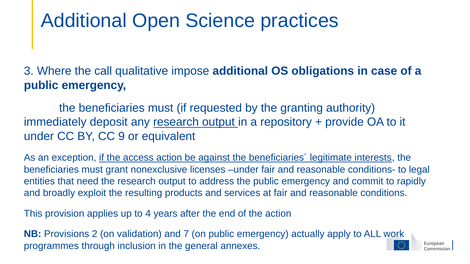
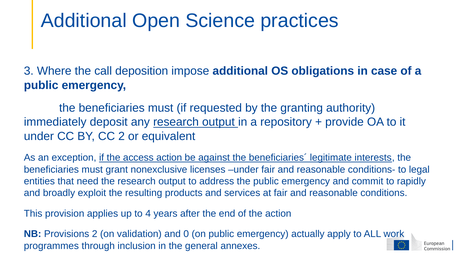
qualitative: qualitative -> deposition (142, 71)
CC 9: 9 -> 2 (122, 136)
7: 7 -> 0 (186, 234)
